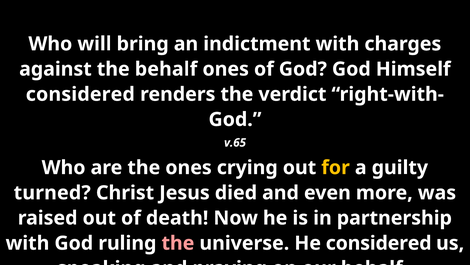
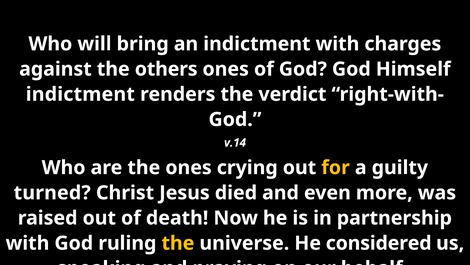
the behalf: behalf -> others (166, 69)
considered: considered -> indictment (80, 94)
v.65: v.65 -> v.14 (235, 142)
the colour: pink -> yellow (178, 243)
